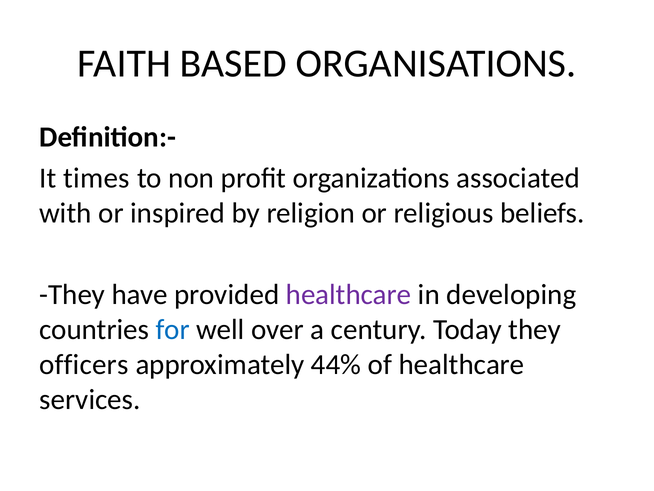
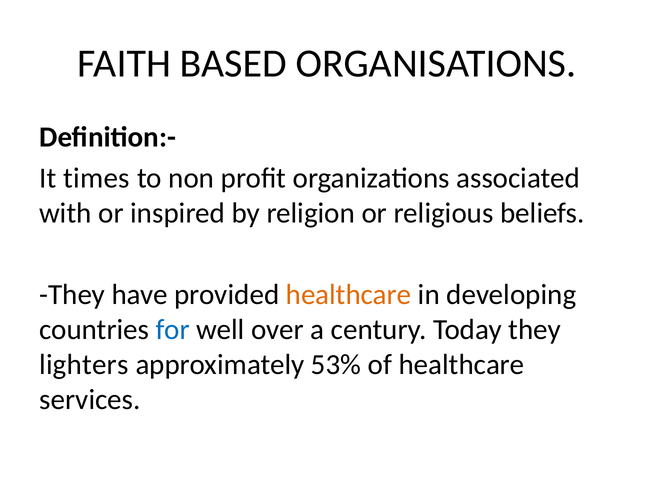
healthcare colour: purple -> orange (349, 294)
officers: officers -> lighters (84, 364)
44%: 44% -> 53% (336, 364)
